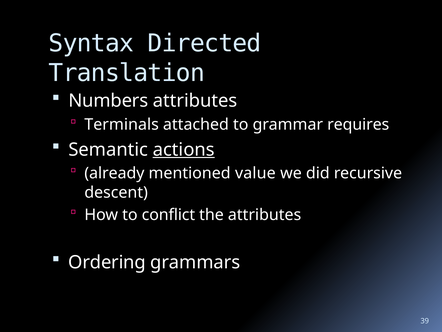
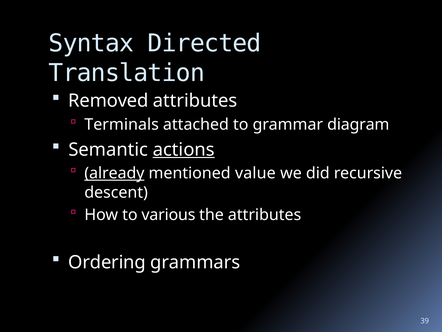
Numbers: Numbers -> Removed (108, 101)
requires: requires -> diagram (358, 124)
already underline: none -> present (114, 173)
conflict: conflict -> various (168, 215)
